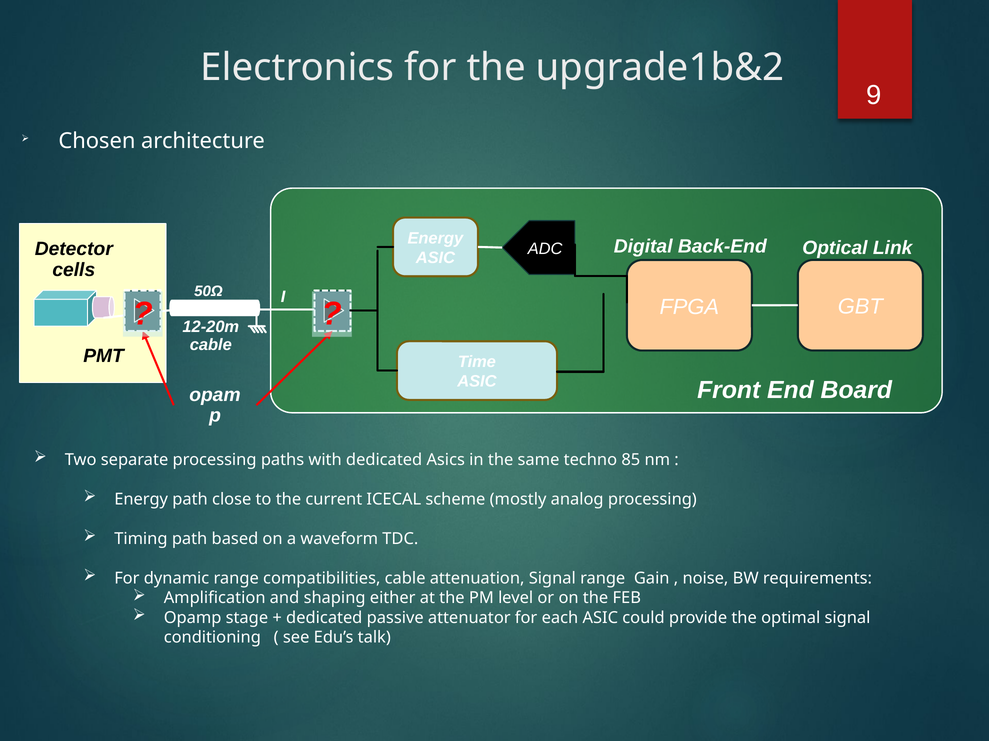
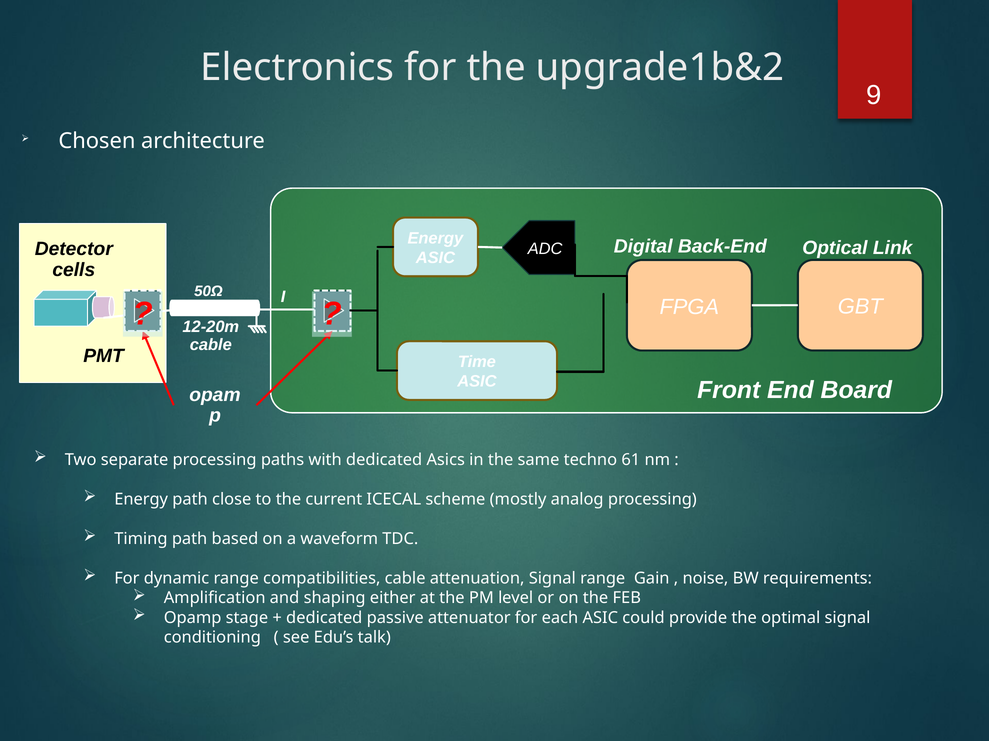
85: 85 -> 61 (631, 460)
